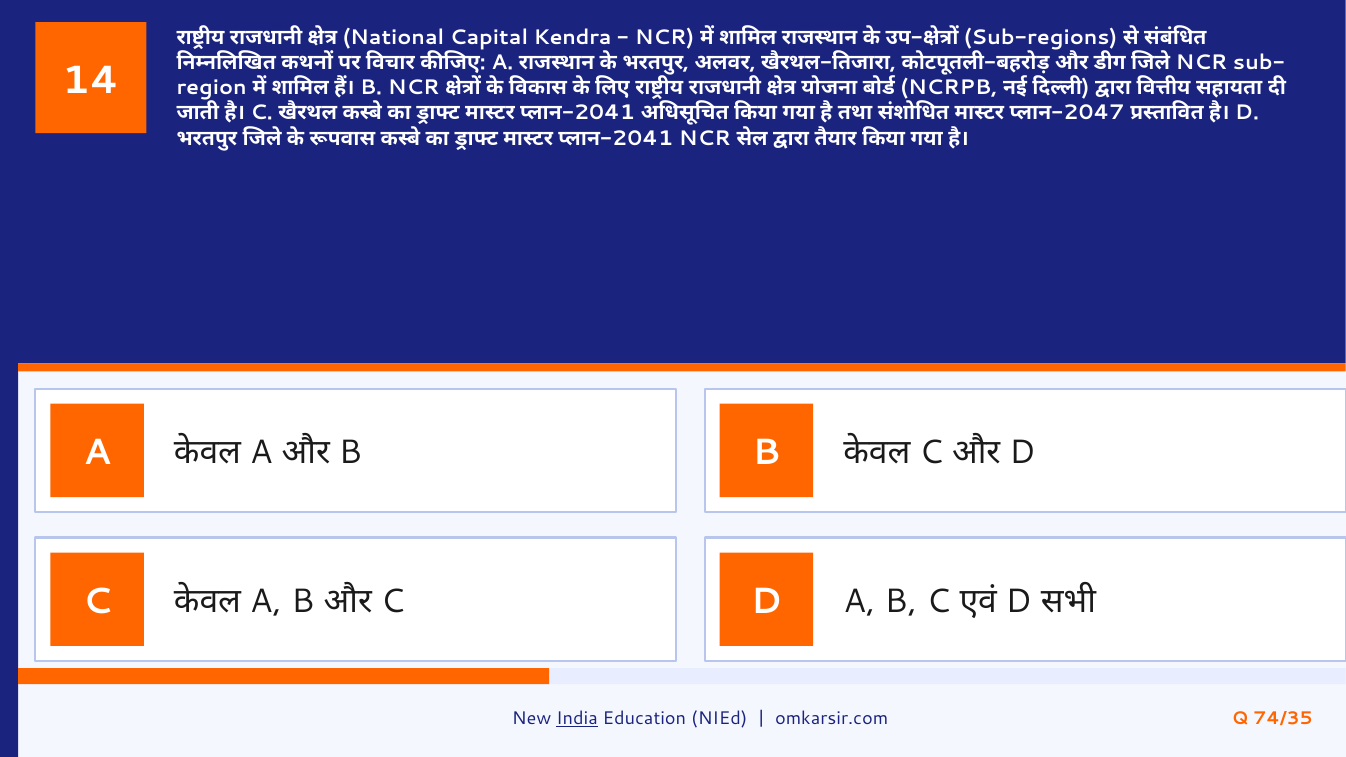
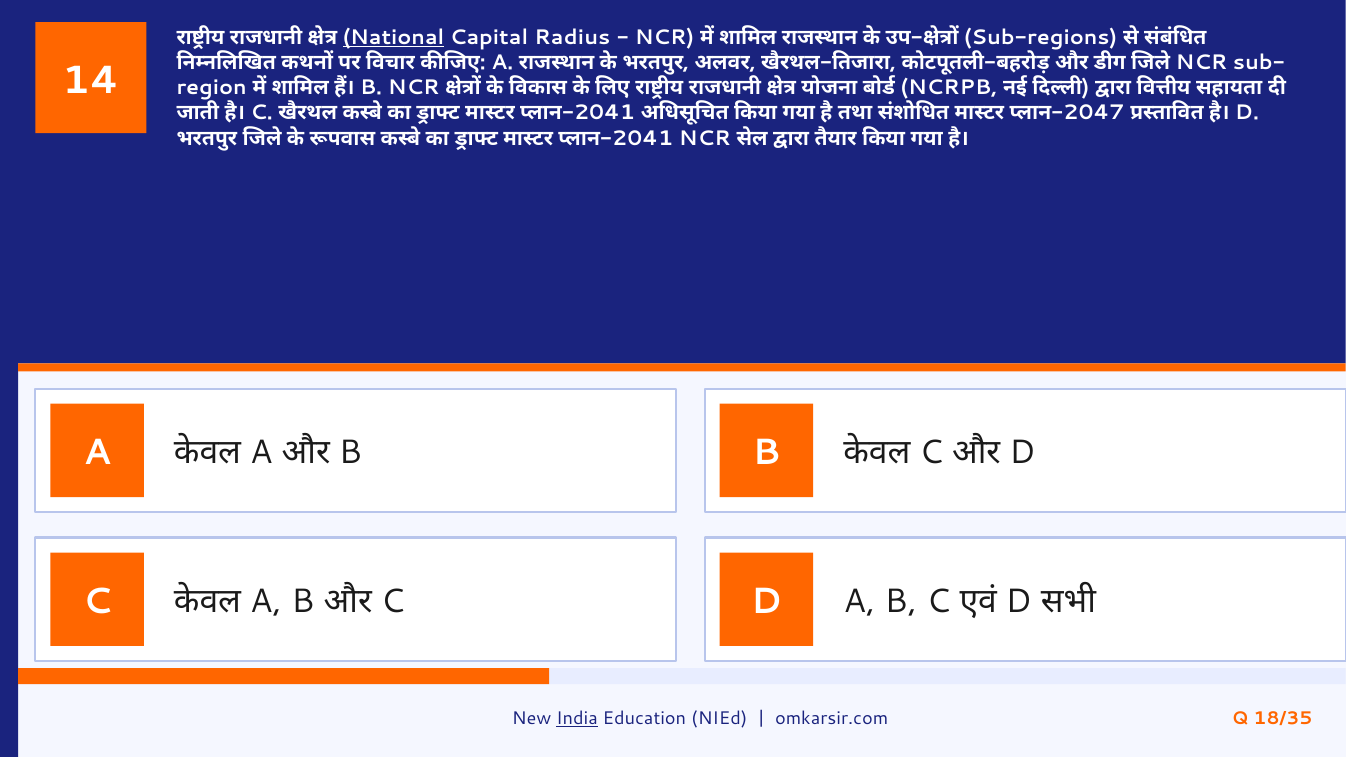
National underline: none -> present (393, 37)
Kendra: Kendra -> Radius (572, 37)
74/35: 74/35 -> 18/35 (1283, 719)
